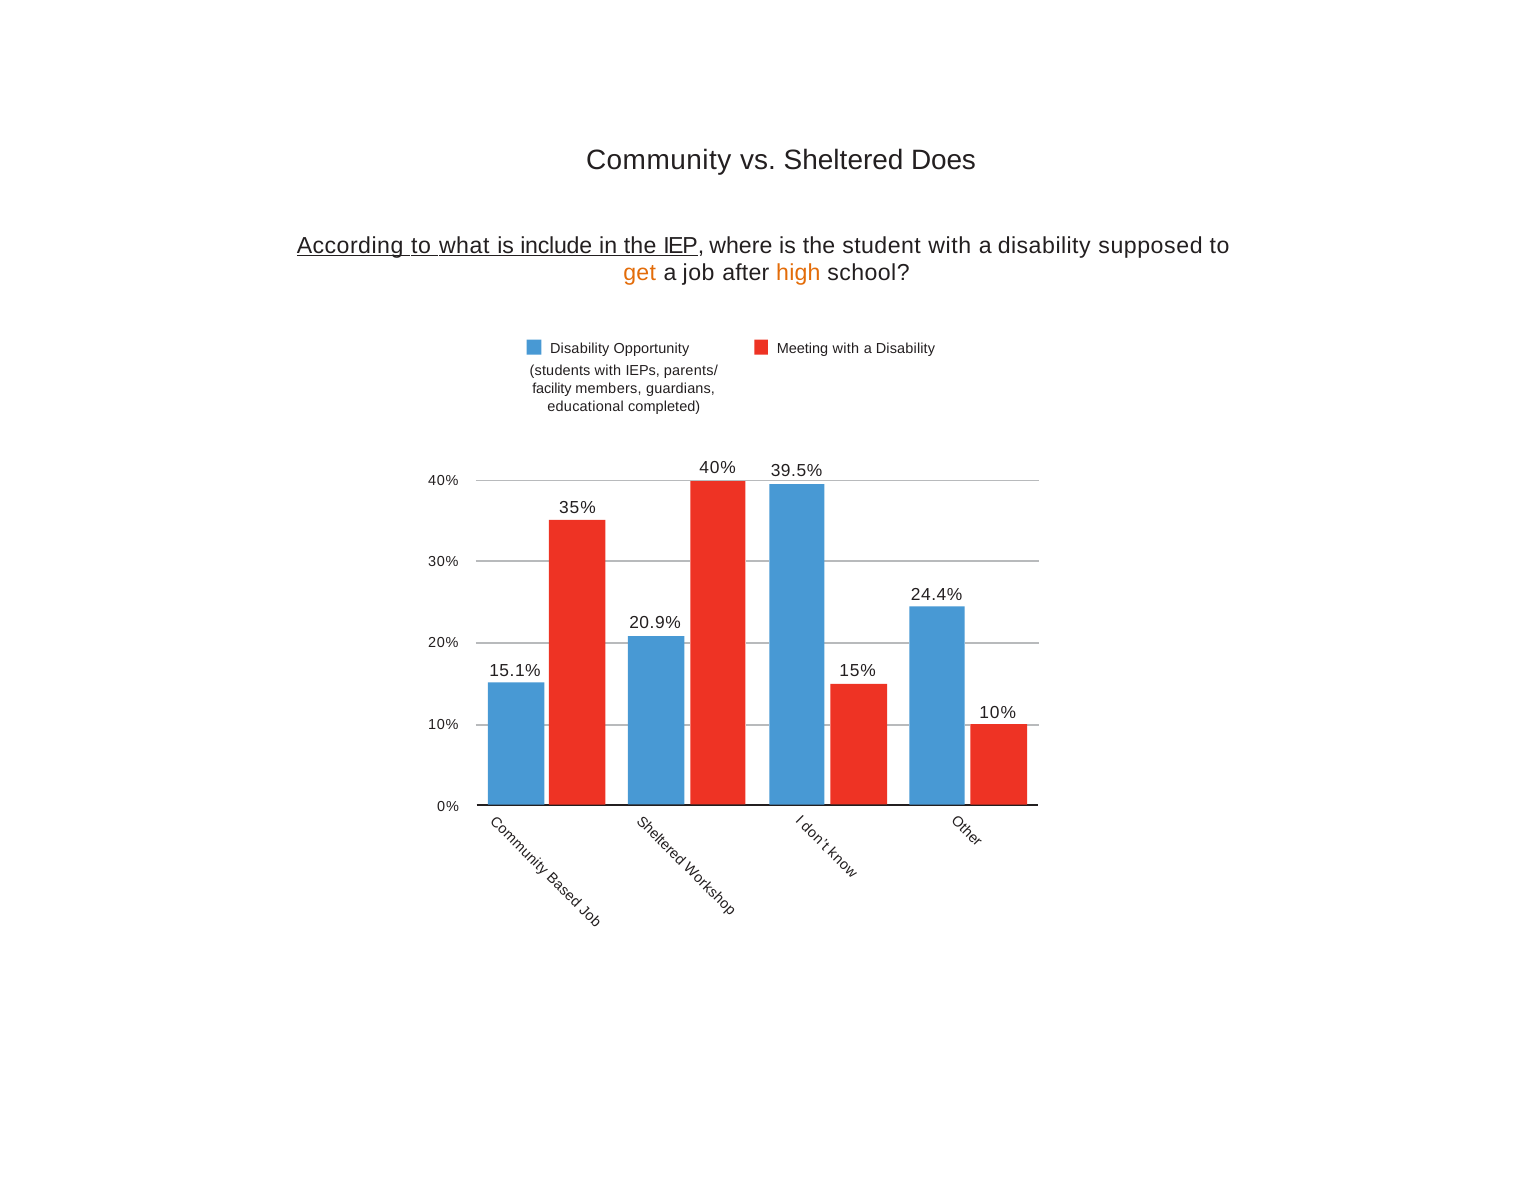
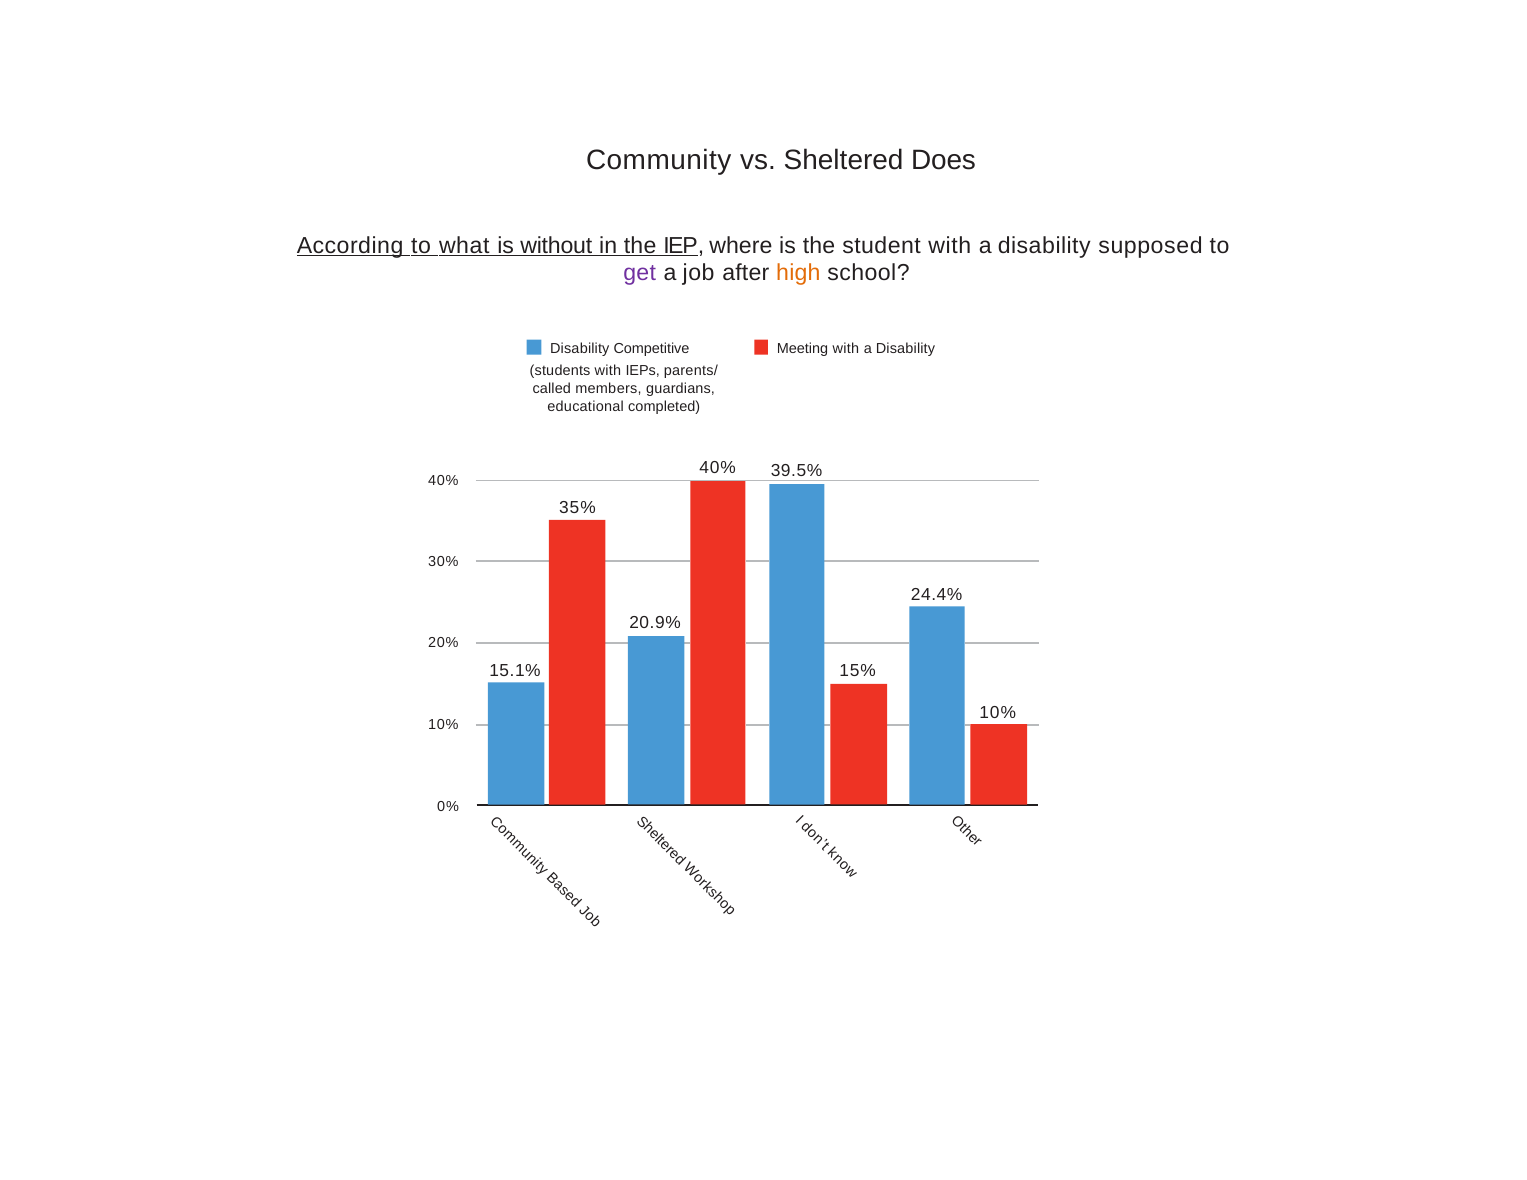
include: include -> without (556, 246)
get colour: orange -> purple (640, 273)
Opportunity: Opportunity -> Competitive (651, 348)
facility: facility -> called (552, 389)
